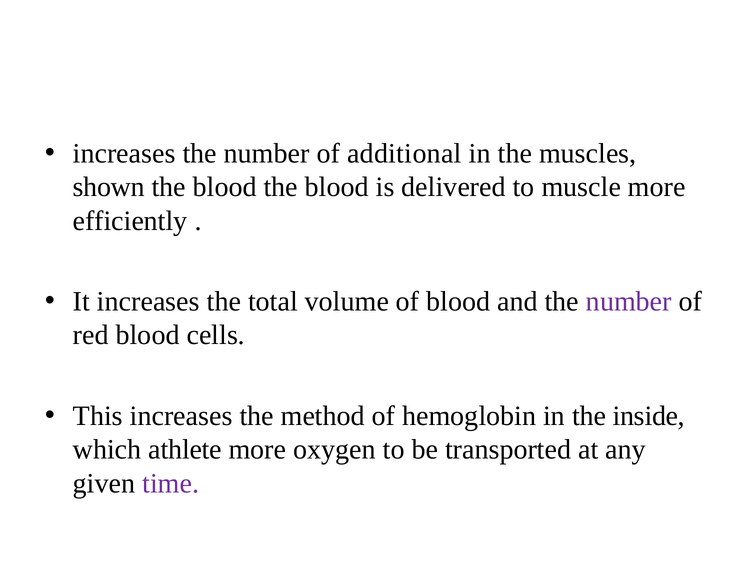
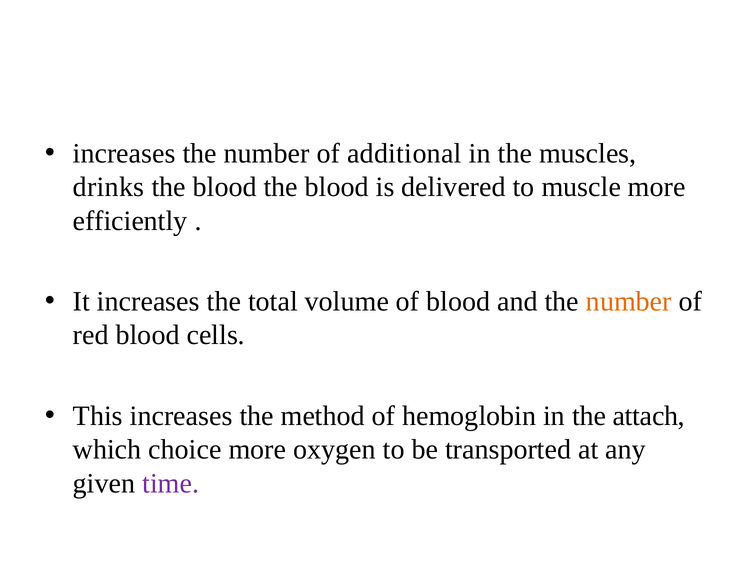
shown: shown -> drinks (109, 187)
number colour: purple -> orange (629, 302)
inside: inside -> attach (649, 416)
athlete: athlete -> choice (185, 450)
